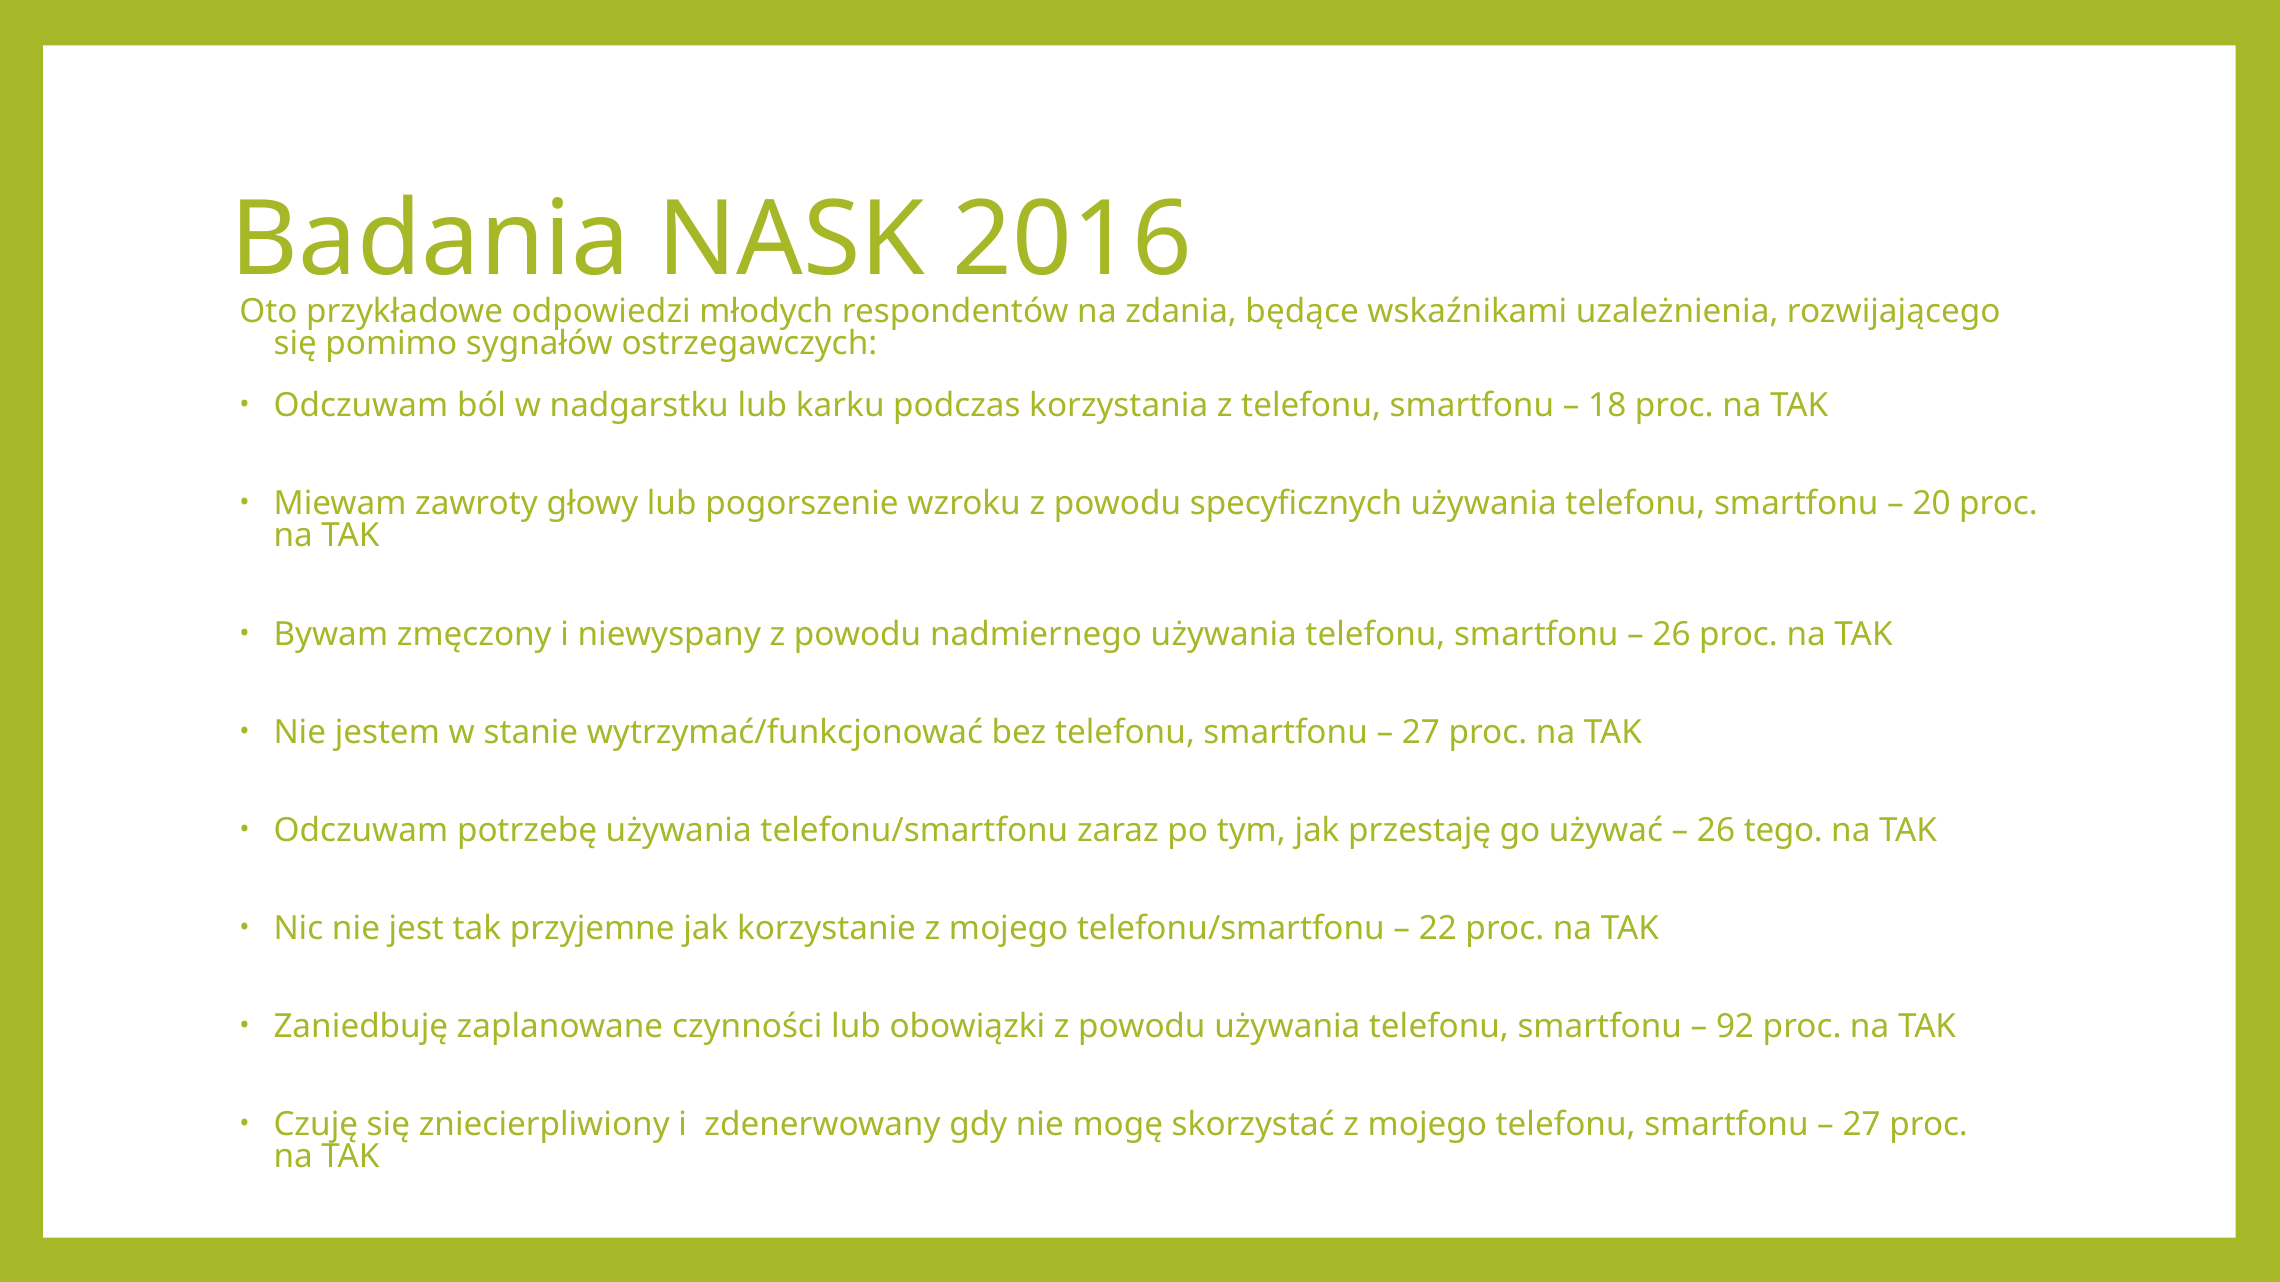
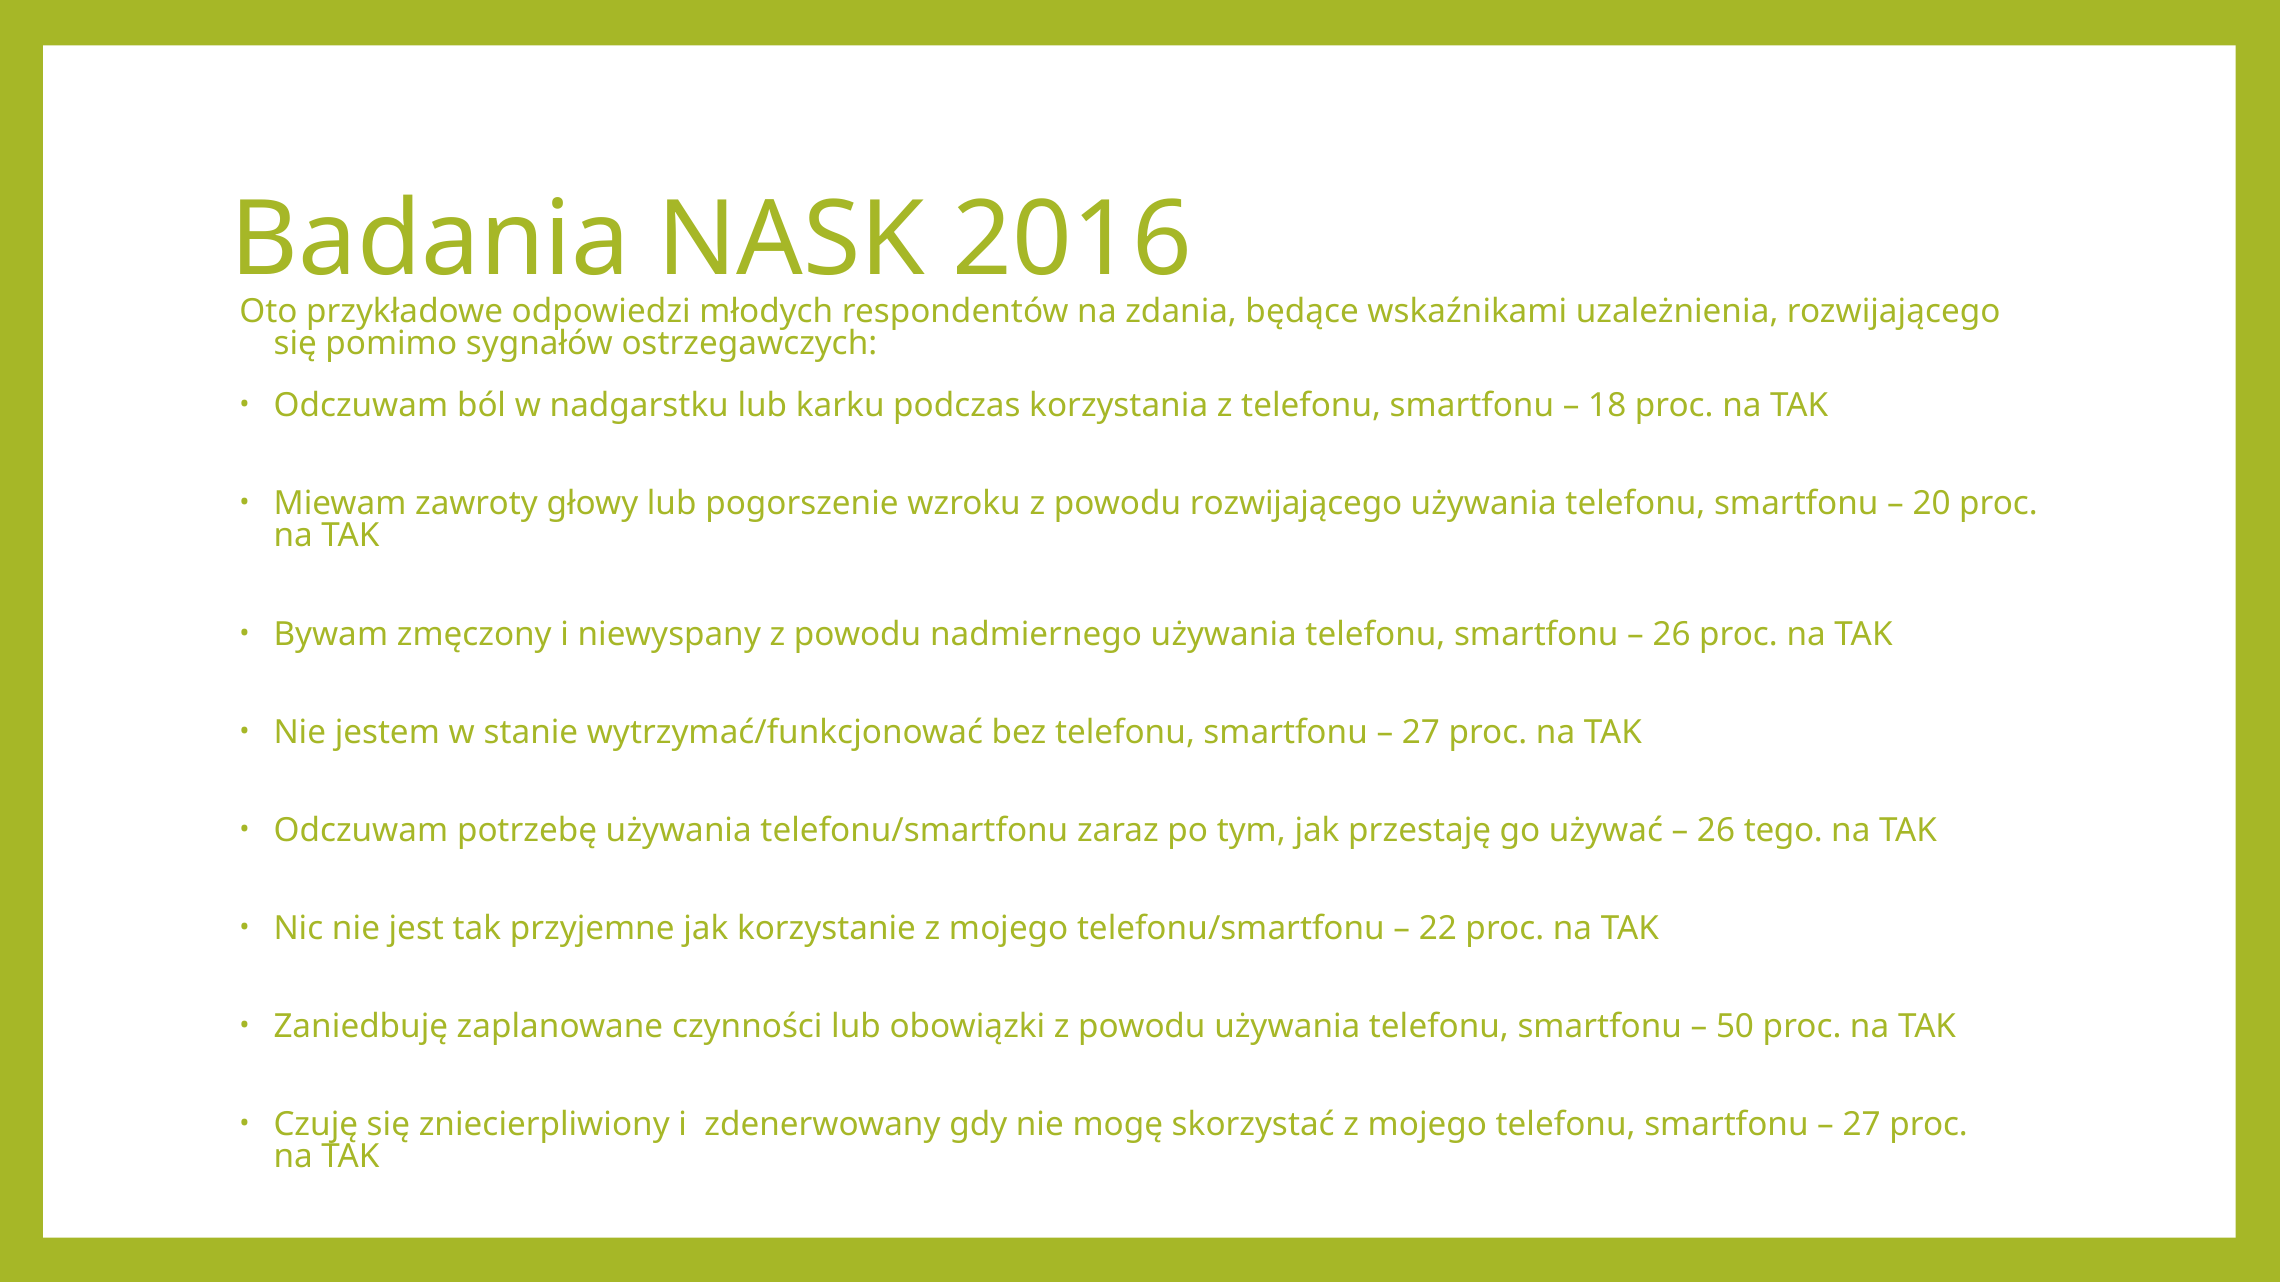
powodu specyficznych: specyficznych -> rozwijającego (1296, 504)
92: 92 -> 50 (1735, 1027)
